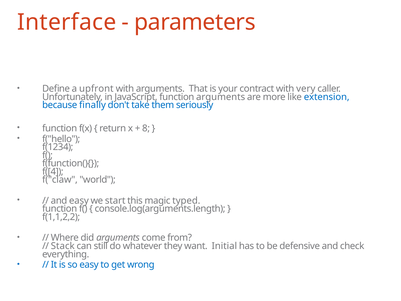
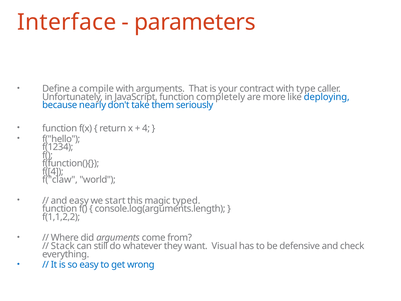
upfront: upfront -> compile (96, 89)
very: very -> type (306, 89)
function arguments: arguments -> completely (221, 97)
extension: extension -> deploying (327, 97)
finally: finally -> nearly (93, 105)
8: 8 -> 4 (146, 128)
Initial: Initial -> Visual (224, 246)
